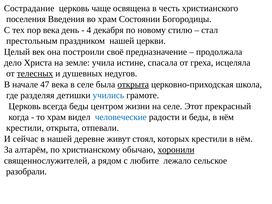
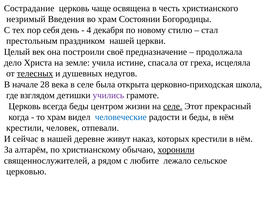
поселения: поселения -> незримый (26, 19)
пор века: века -> себя (51, 30)
47: 47 -> 28 (45, 84)
открыта underline: present -> none (133, 84)
разделяя: разделяя -> взглядом (37, 95)
учились colour: blue -> purple (108, 95)
селе underline: none -> present (173, 106)
крестили открыта: открыта -> человек (63, 128)
стоял: стоял -> наказ (144, 139)
разобрали: разобрали -> церковью (26, 171)
